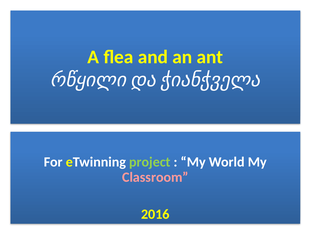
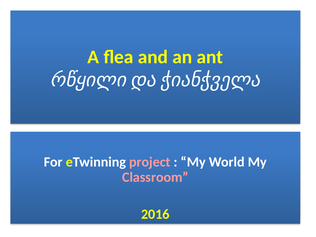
project colour: light green -> pink (150, 162)
